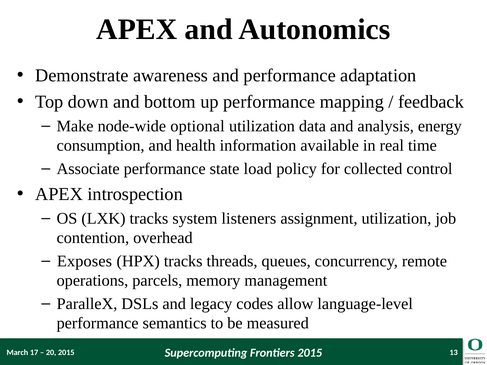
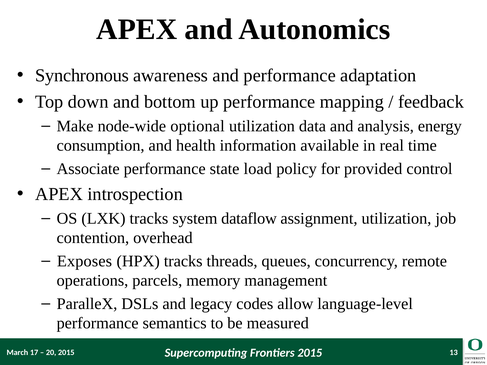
Demonstrate: Demonstrate -> Synchronous (82, 76)
collected: collected -> provided (373, 169)
listeners: listeners -> dataflow (249, 218)
